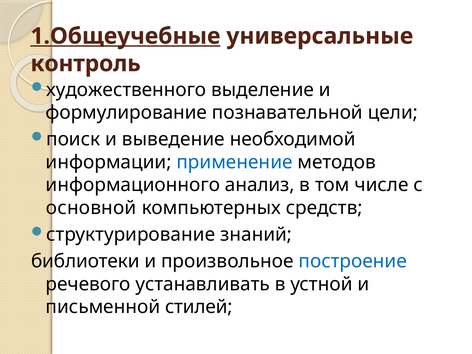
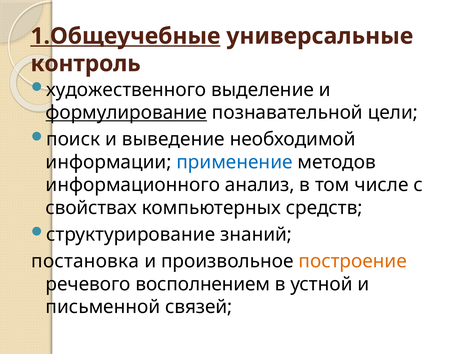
формулирование underline: none -> present (126, 113)
основной: основной -> свойствах (91, 208)
библиотеки: библиотеки -> постановка (85, 261)
построение colour: blue -> orange (353, 261)
устанавливать: устанавливать -> восполнением (203, 284)
стилей: стилей -> связей (199, 307)
